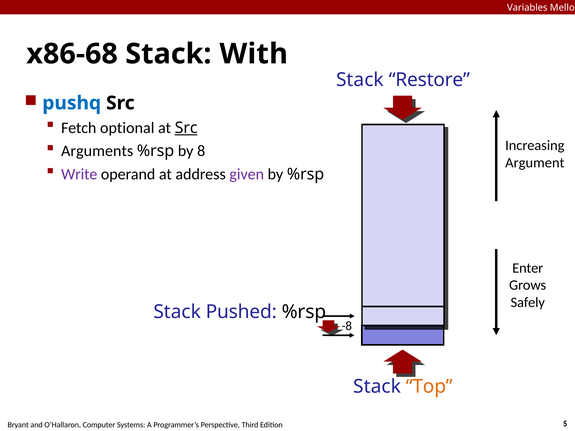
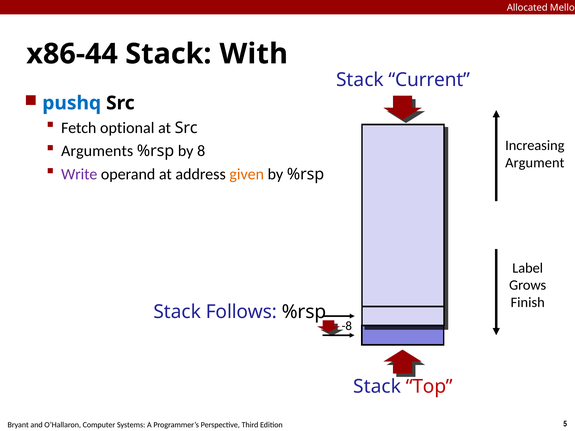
Variables: Variables -> Allocated (527, 8)
x86-68: x86-68 -> x86-44 (72, 54)
Restore: Restore -> Current (429, 80)
Src underline: present -> none (186, 128)
given colour: purple -> orange (247, 174)
Enter: Enter -> Label (528, 268)
Safely: Safely -> Finish (528, 303)
Pushed: Pushed -> Follows (241, 312)
Top colour: orange -> red (429, 387)
